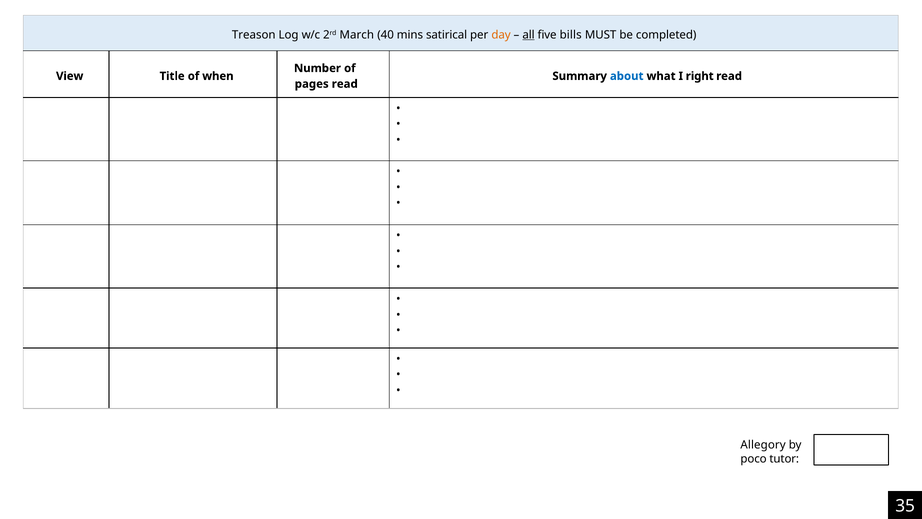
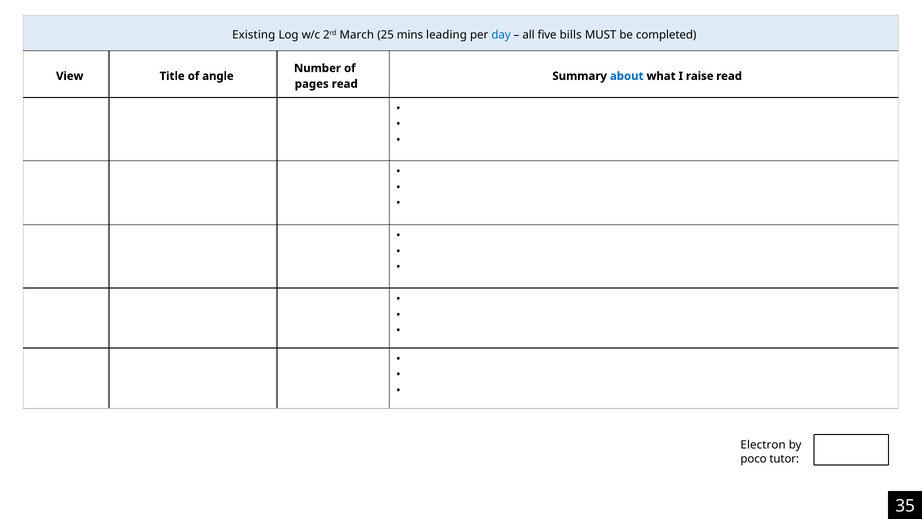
Treason: Treason -> Existing (254, 35)
40: 40 -> 25 (386, 35)
satirical: satirical -> leading (446, 35)
day colour: orange -> blue (501, 35)
all underline: present -> none (529, 35)
when: when -> angle (218, 76)
right: right -> raise (700, 76)
Allegory: Allegory -> Electron (763, 445)
